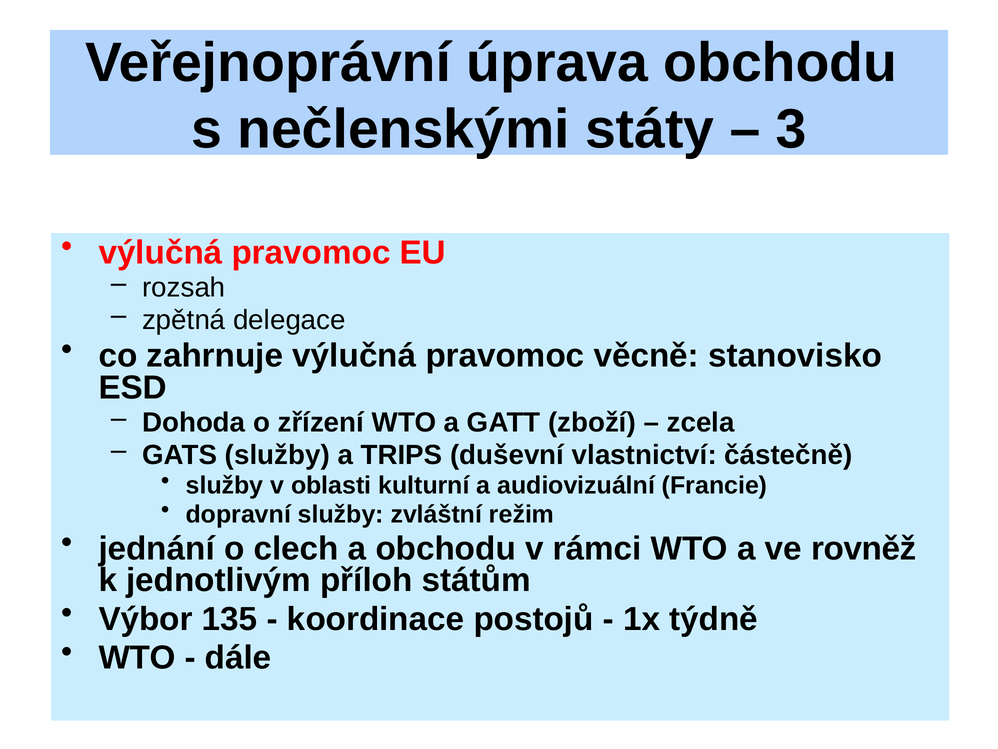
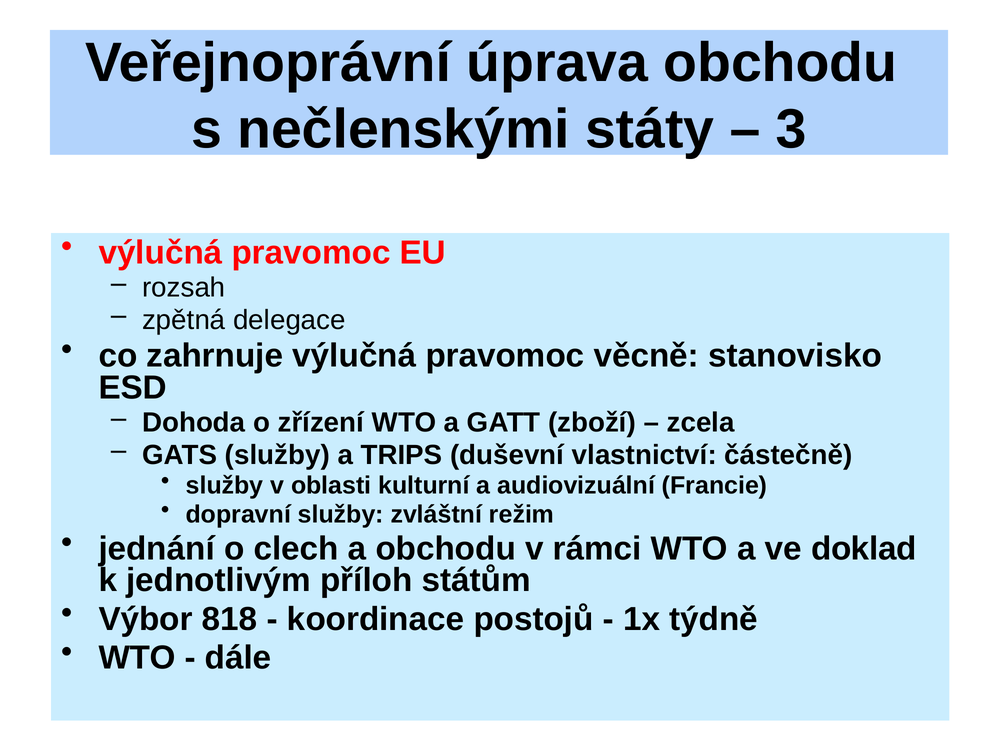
rovněž: rovněž -> doklad (864, 548)
135: 135 -> 818 (230, 619)
